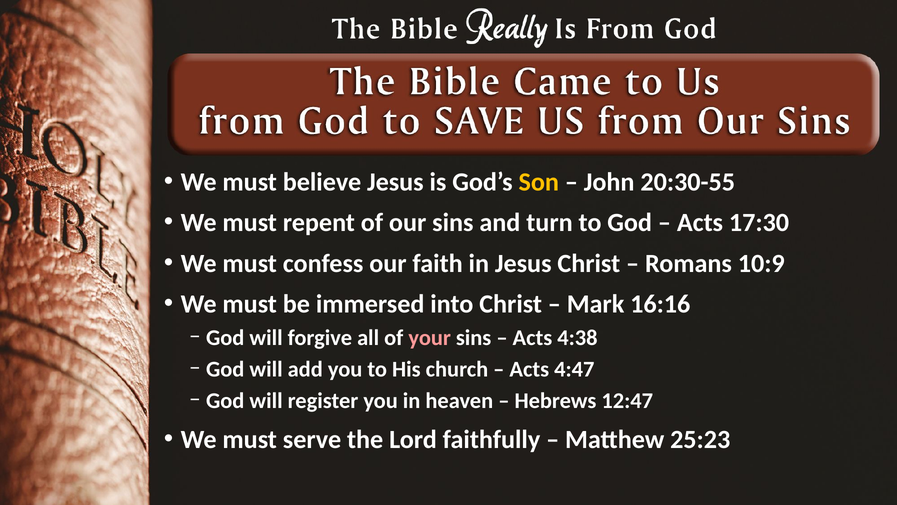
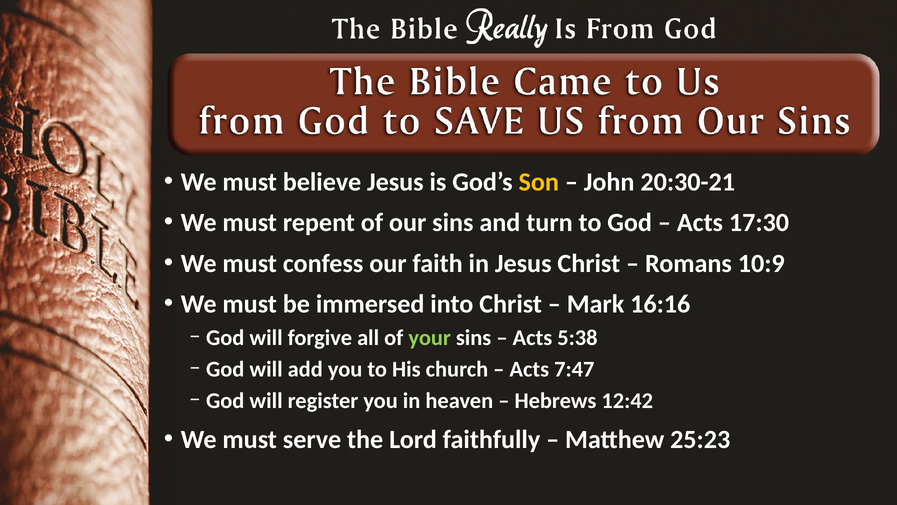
20:30-55: 20:30-55 -> 20:30-21 (688, 182)
your colour: pink -> light green (430, 337)
4:38: 4:38 -> 5:38 (577, 337)
4:47: 4:47 -> 7:47 (574, 369)
12:47: 12:47 -> 12:42 (627, 401)
